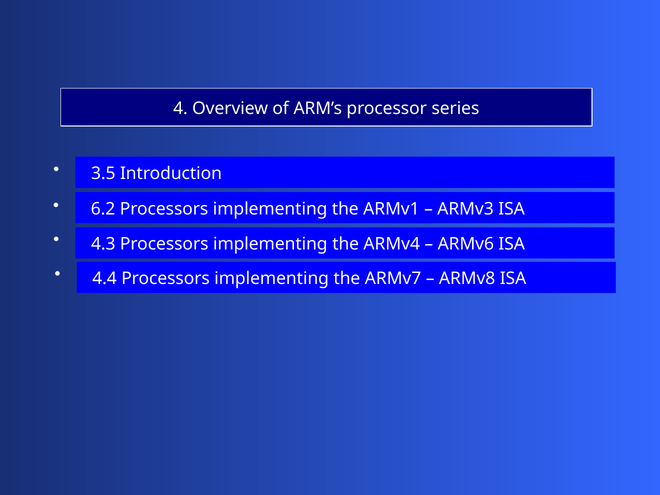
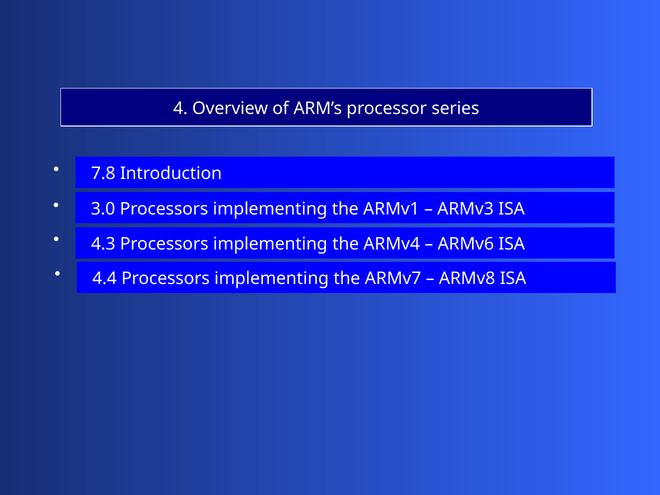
3.5: 3.5 -> 7.8 (103, 174)
6.2: 6.2 -> 3.0 (103, 209)
